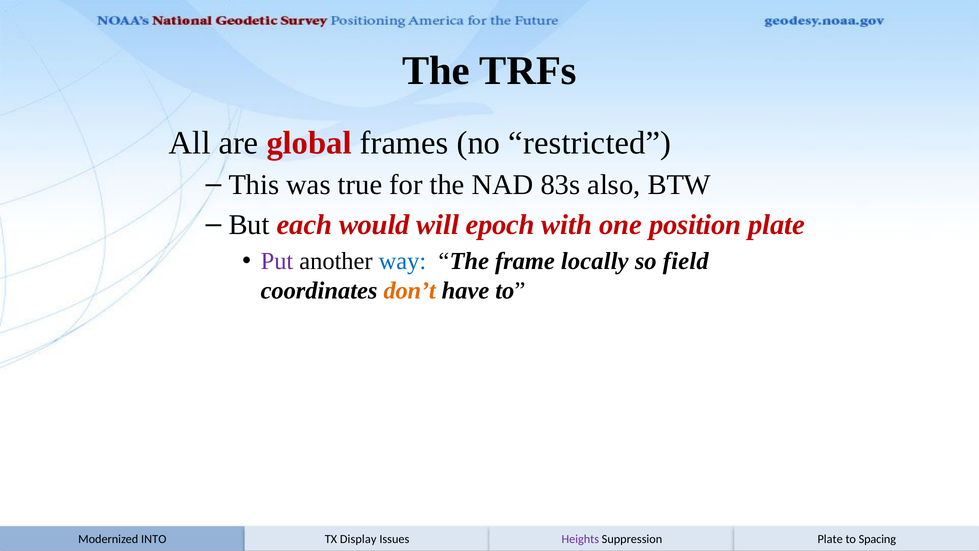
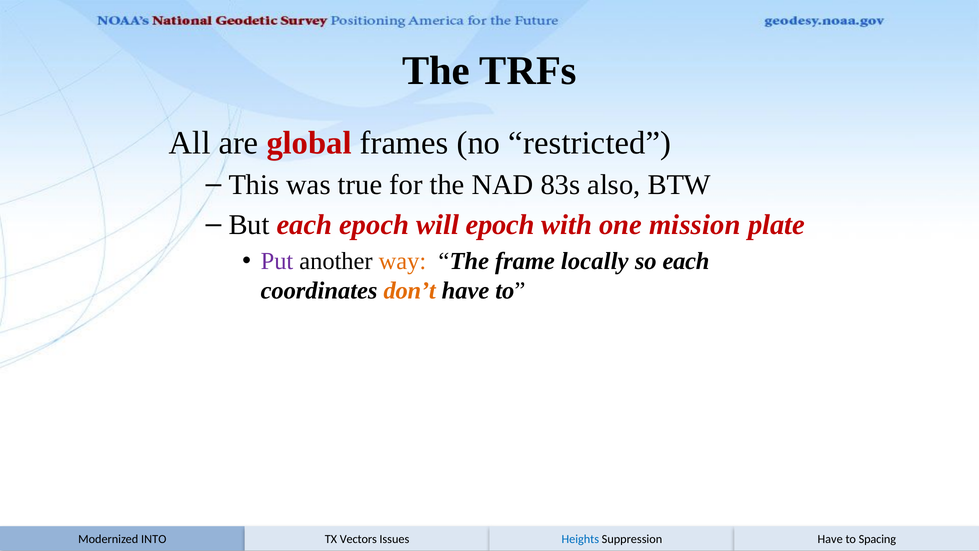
each would: would -> epoch (374, 225)
position: position -> mission (695, 225)
way colour: blue -> orange (402, 261)
so field: field -> each (686, 261)
Display: Display -> Vectors (358, 539)
Heights colour: purple -> blue (580, 539)
Suppression Plate: Plate -> Have (830, 539)
